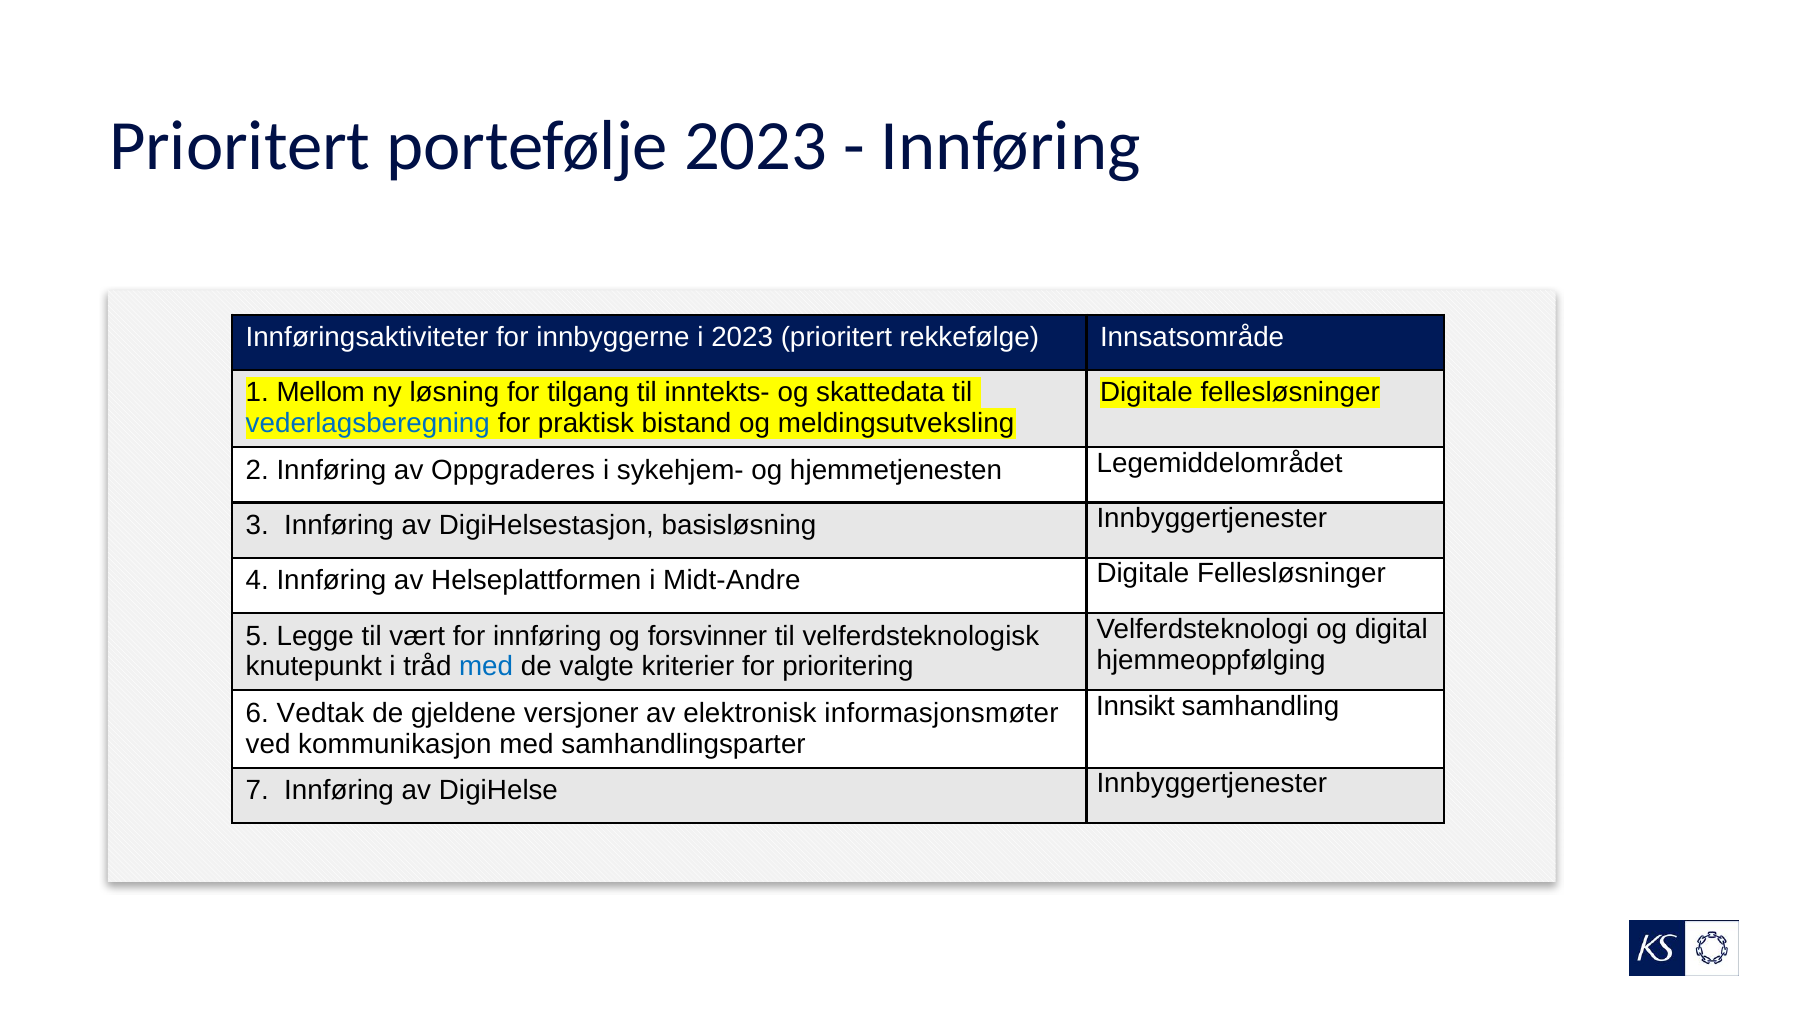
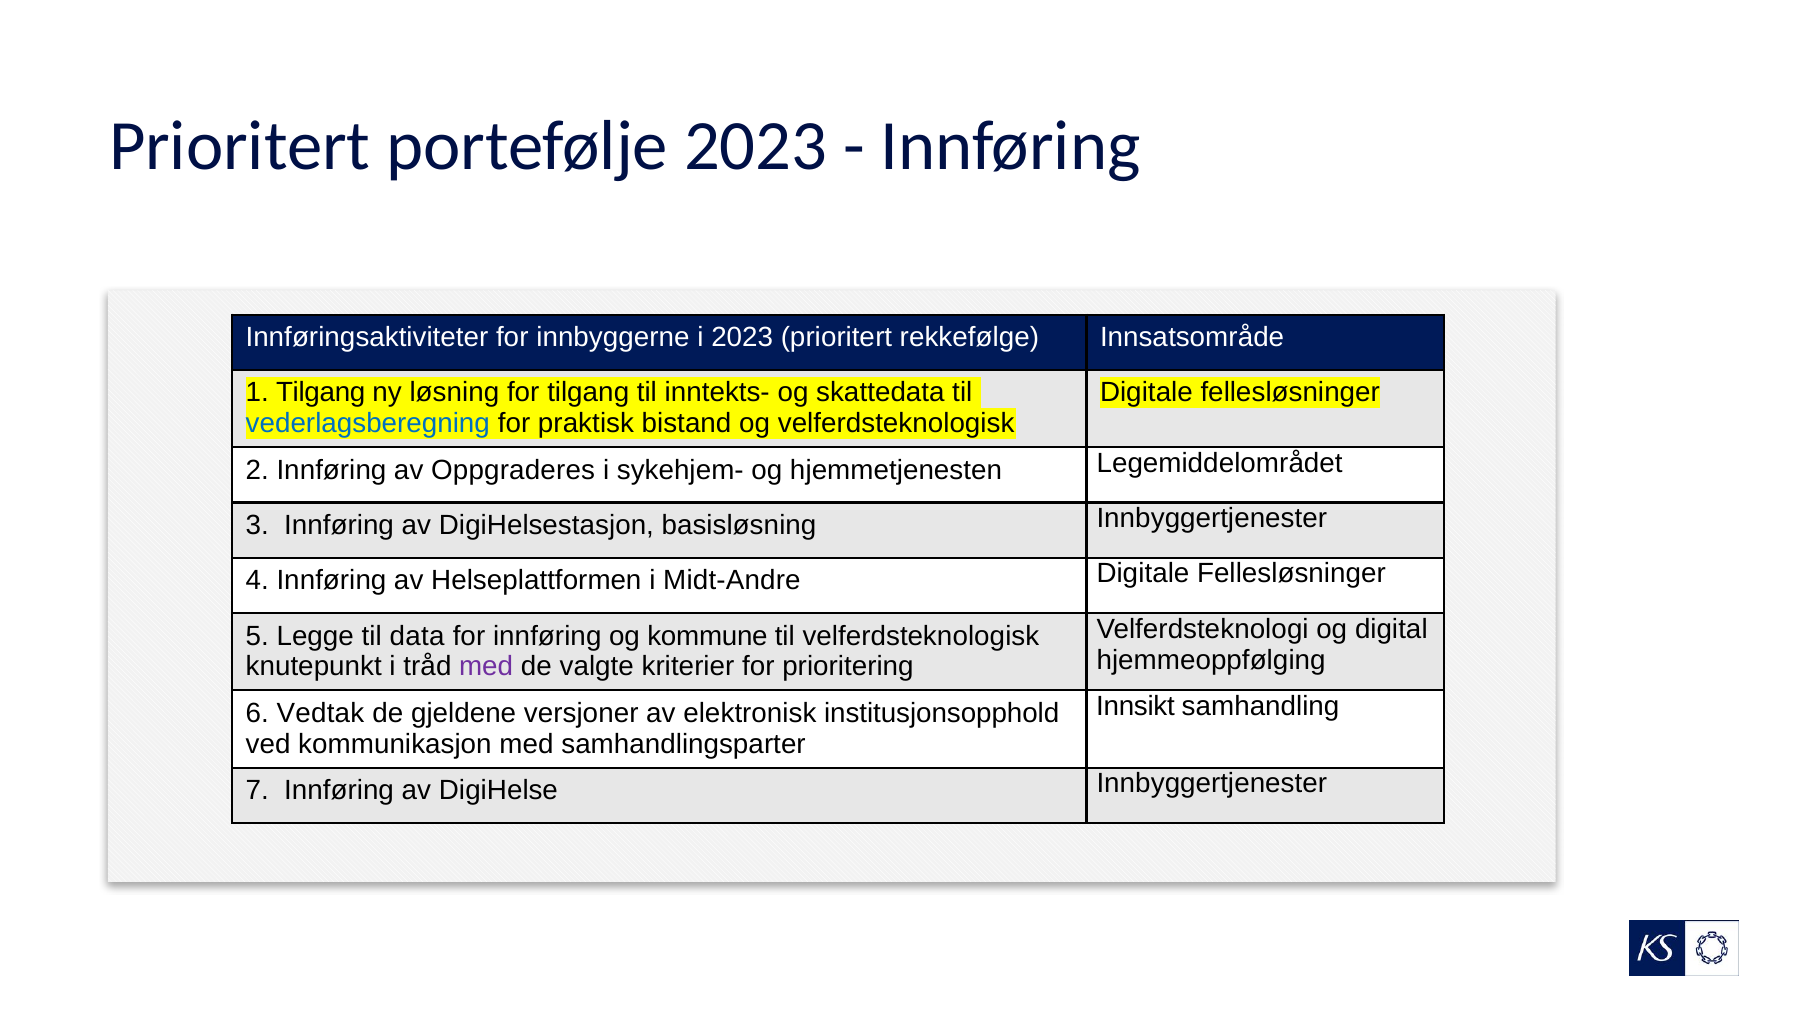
1 Mellom: Mellom -> Tilgang (321, 393)
og meldingsutveksling: meldingsutveksling -> velferdsteknologisk (896, 424)
vært: vært -> data (417, 636)
forsvinner: forsvinner -> kommune (708, 636)
med colour: blue -> purple (486, 667)
informasjonsmøter: informasjonsmøter -> institusjonsopphold (942, 713)
